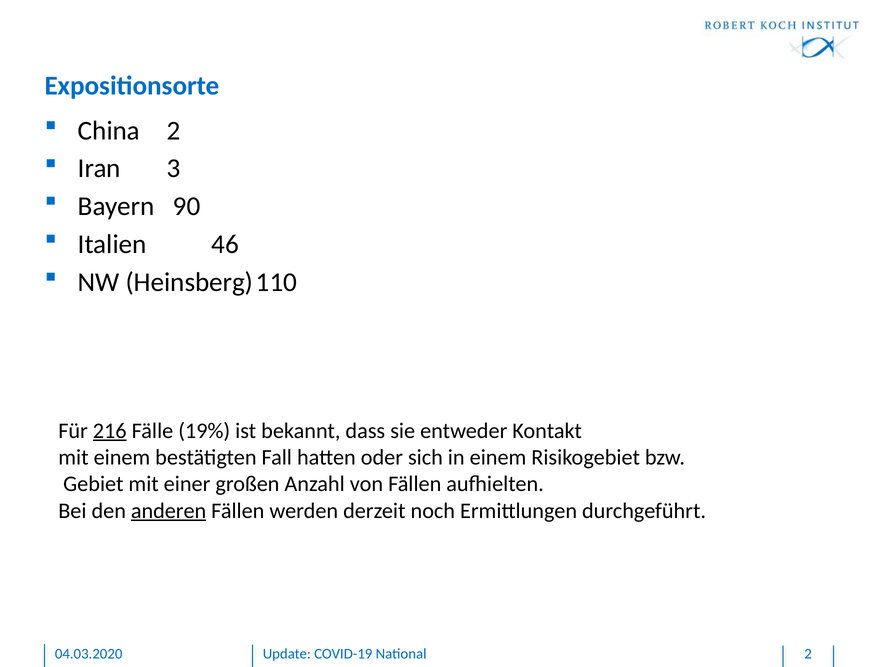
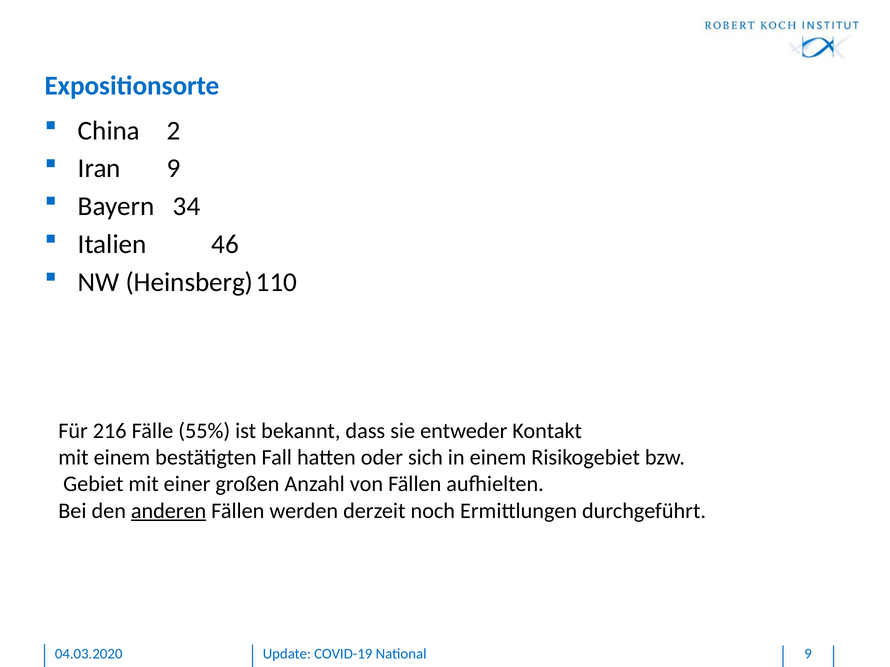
Iran 3: 3 -> 9 (174, 169)
90: 90 -> 34 (187, 207)
216 underline: present -> none (110, 431)
19%: 19% -> 55% (204, 431)
National 2: 2 -> 9 (808, 655)
